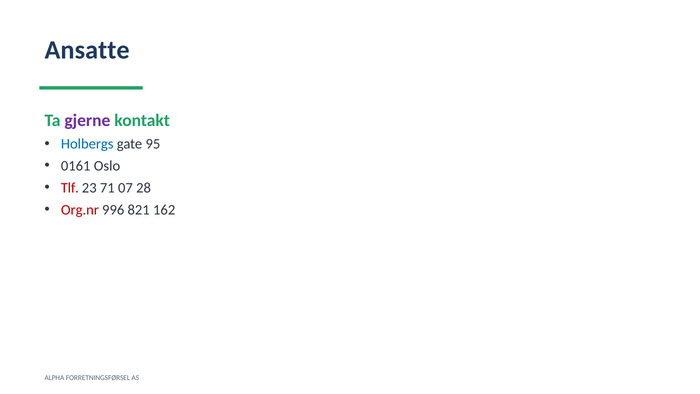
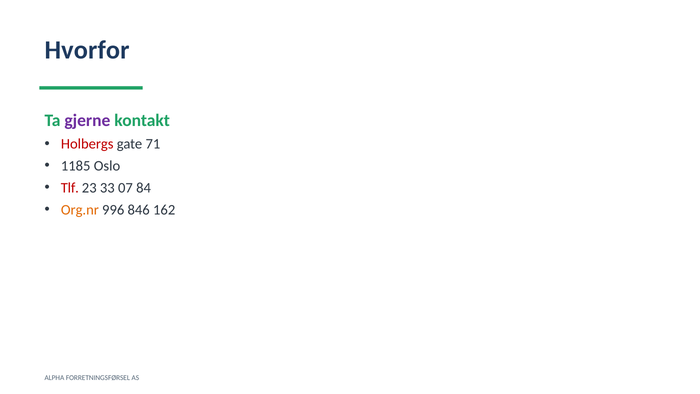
Ansatte: Ansatte -> Hvorfor (87, 50)
Holbergs colour: blue -> red (87, 144)
95: 95 -> 71 (153, 144)
0161: 0161 -> 1185 (76, 166)
71: 71 -> 33 (107, 188)
28: 28 -> 84 (144, 188)
Org.nr colour: red -> orange (80, 210)
821: 821 -> 846 (139, 210)
